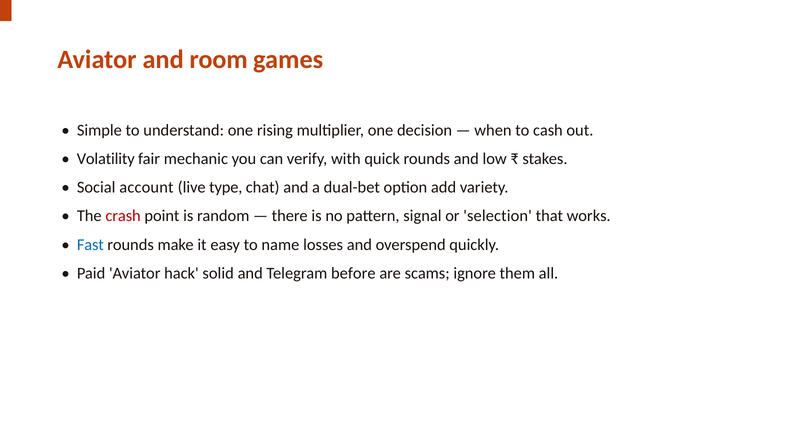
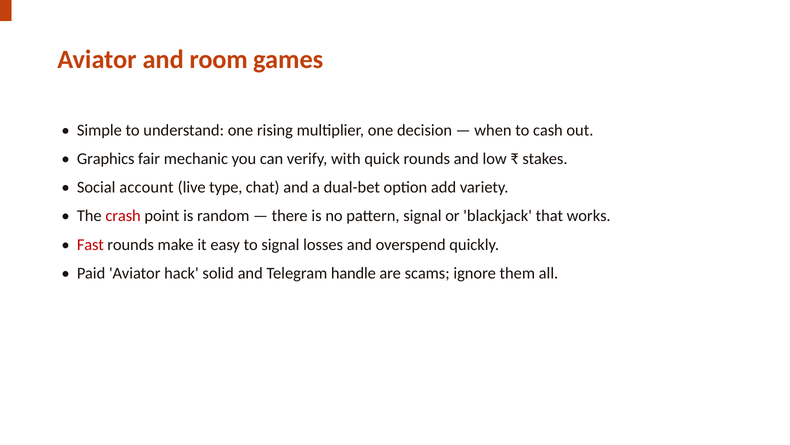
Volatility: Volatility -> Graphics (106, 159)
selection: selection -> blackjack (498, 216)
Fast colour: blue -> red (90, 244)
to name: name -> signal (280, 244)
before: before -> handle (353, 273)
